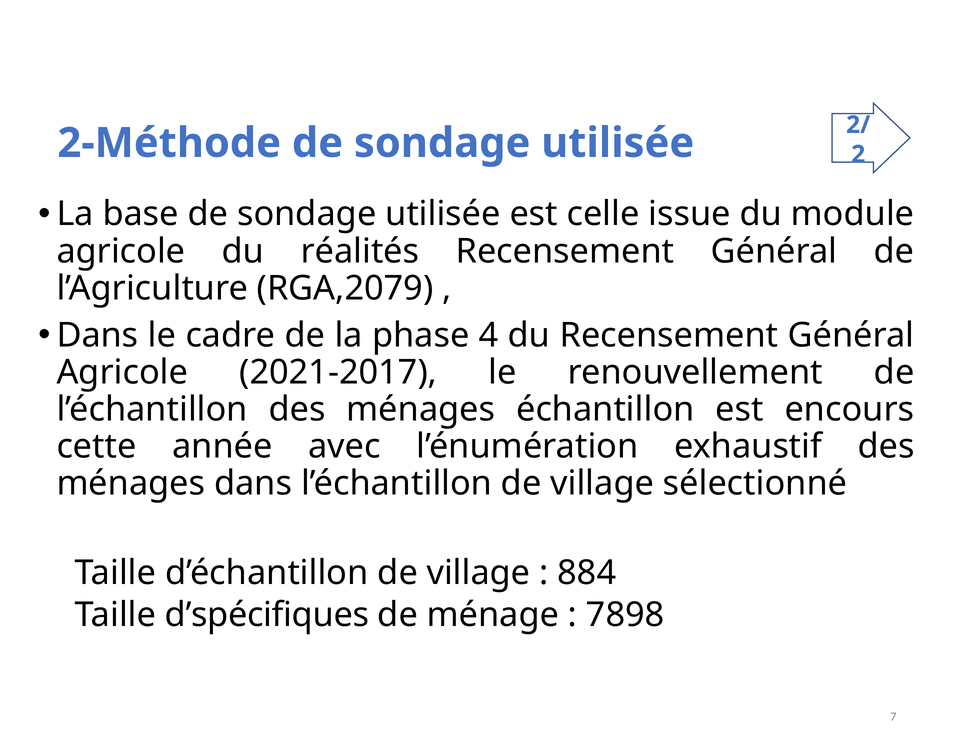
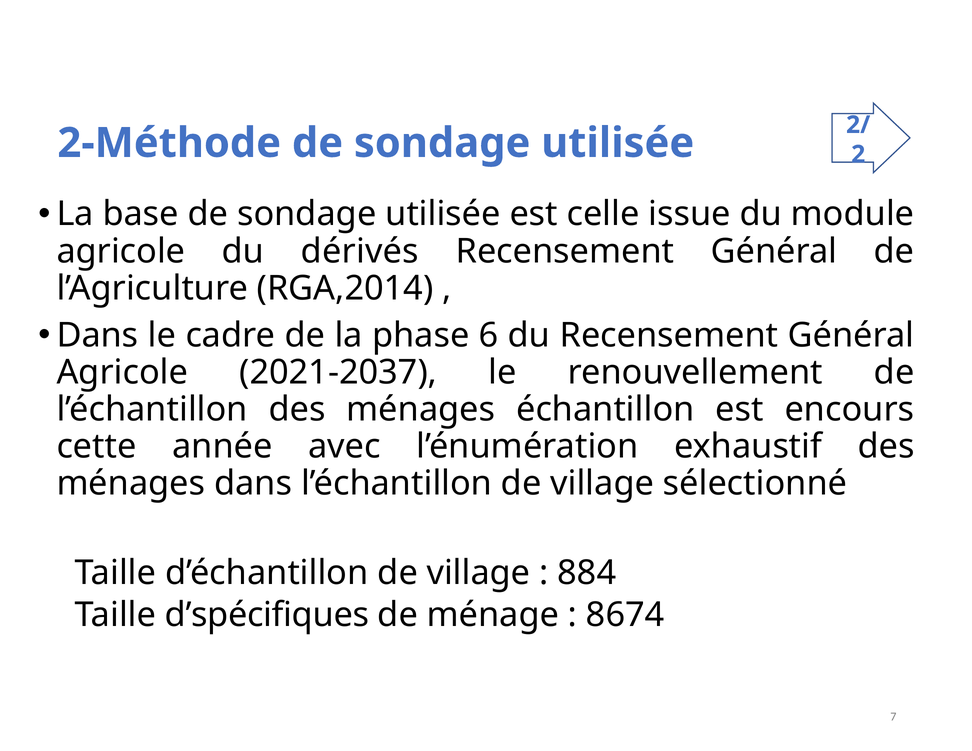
réalités: réalités -> dérivés (360, 251)
RGA,2079: RGA,2079 -> RGA,2014 (345, 288)
4: 4 -> 6 (489, 335)
2021-2017: 2021-2017 -> 2021-2037 (338, 372)
7898: 7898 -> 8674 (625, 615)
